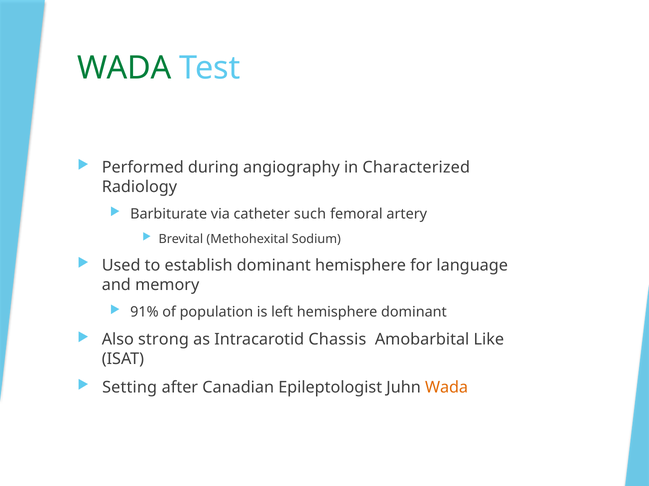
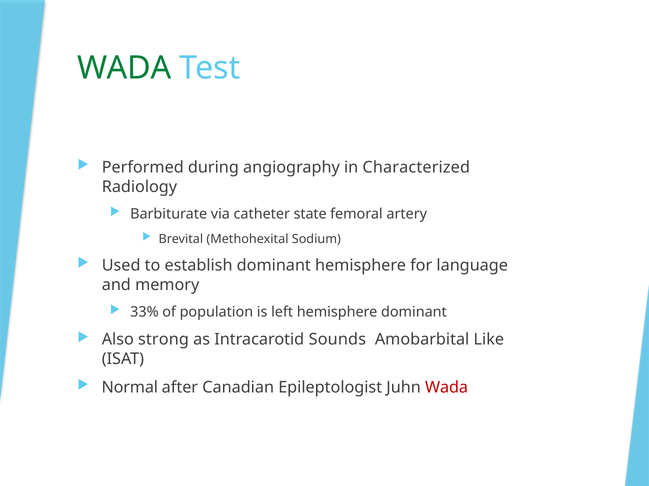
such: such -> state (310, 214)
91%: 91% -> 33% (144, 313)
Chassis: Chassis -> Sounds (337, 340)
Setting: Setting -> Normal (130, 388)
Wada colour: orange -> red (447, 388)
